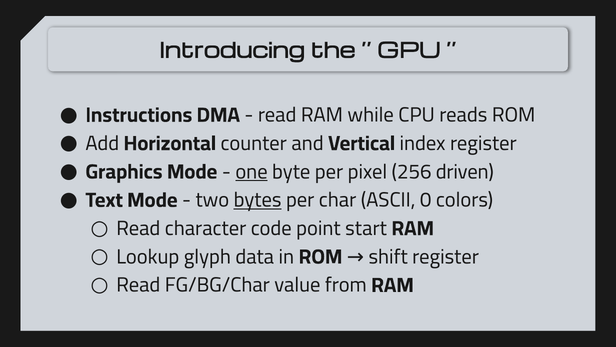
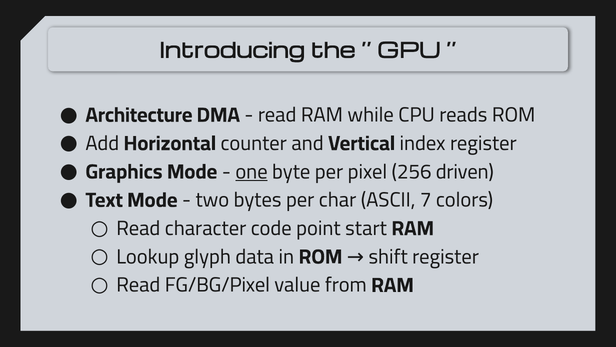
Instructions: Instructions -> Architecture (139, 115)
bytes underline: present -> none (258, 200)
0: 0 -> 7 (426, 200)
FG/BG/Char: FG/BG/Char -> FG/BG/Pixel (217, 285)
